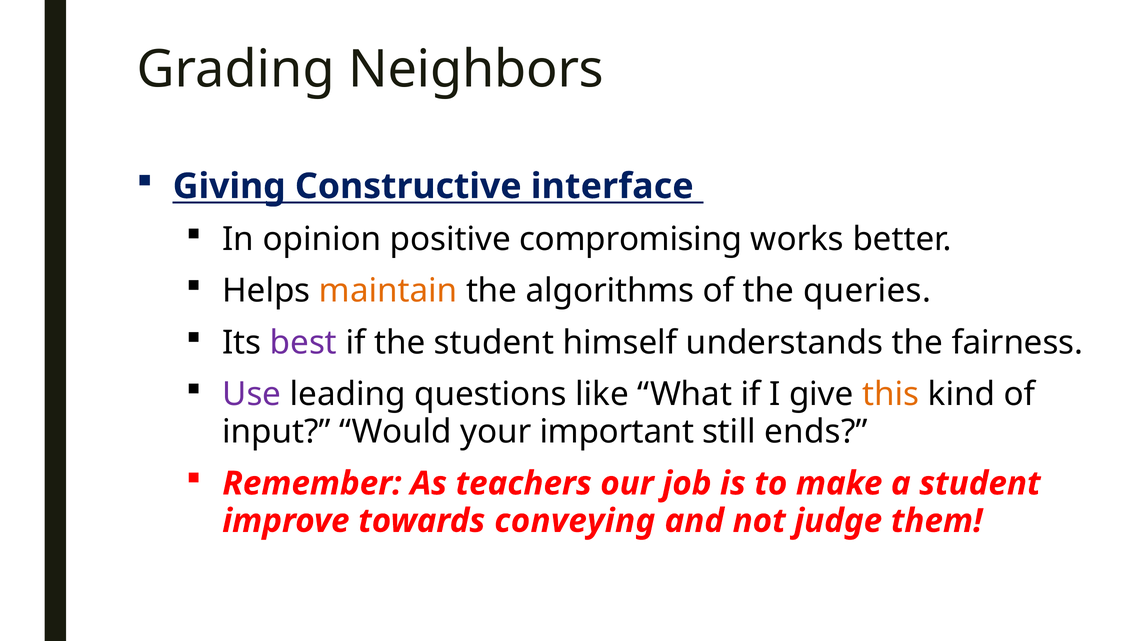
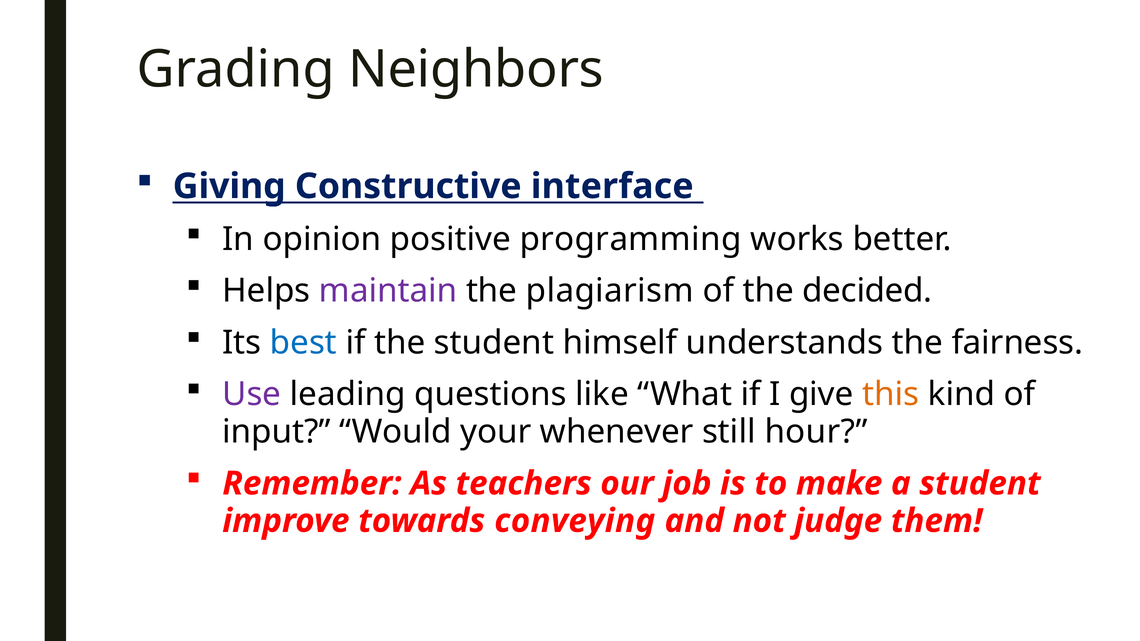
compromising: compromising -> programming (631, 239)
maintain colour: orange -> purple (388, 291)
algorithms: algorithms -> plagiarism (610, 291)
queries: queries -> decided (867, 291)
best colour: purple -> blue (303, 343)
important: important -> whenever (617, 432)
ends: ends -> hour (816, 432)
